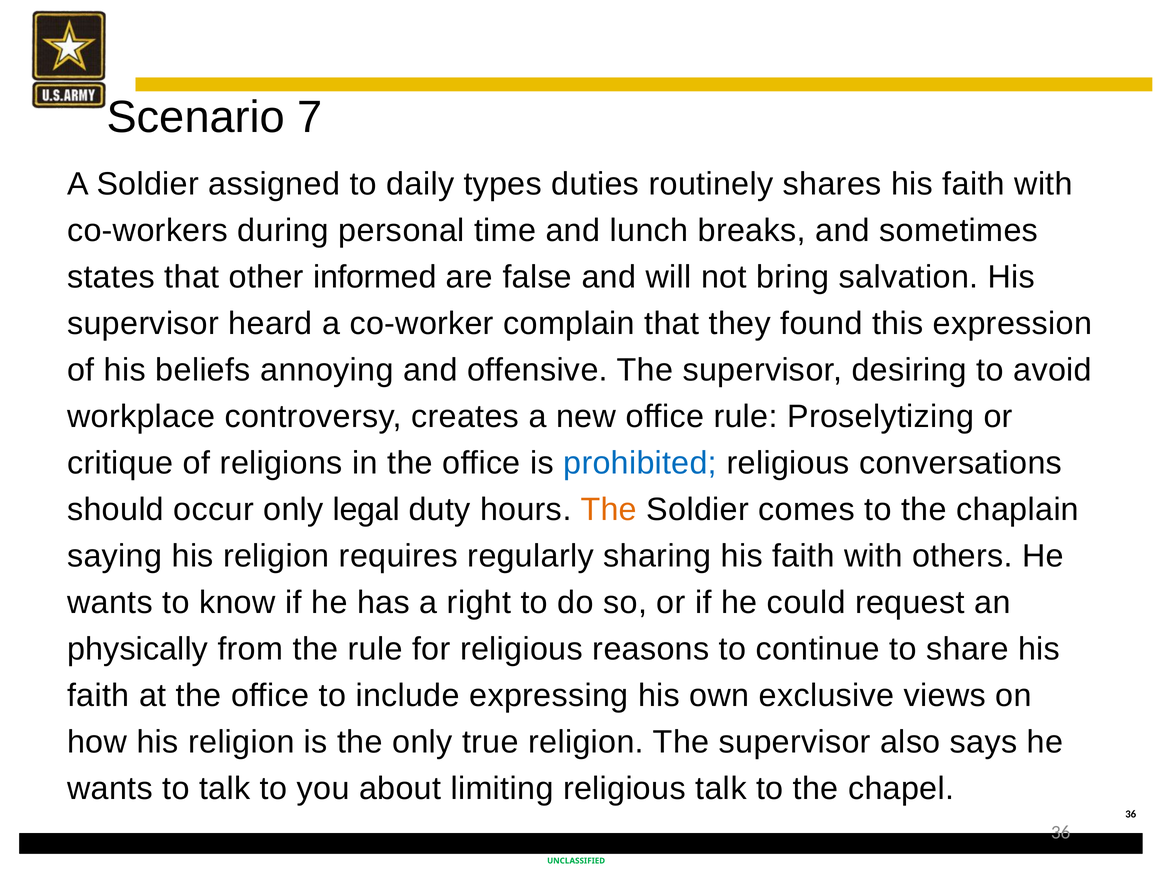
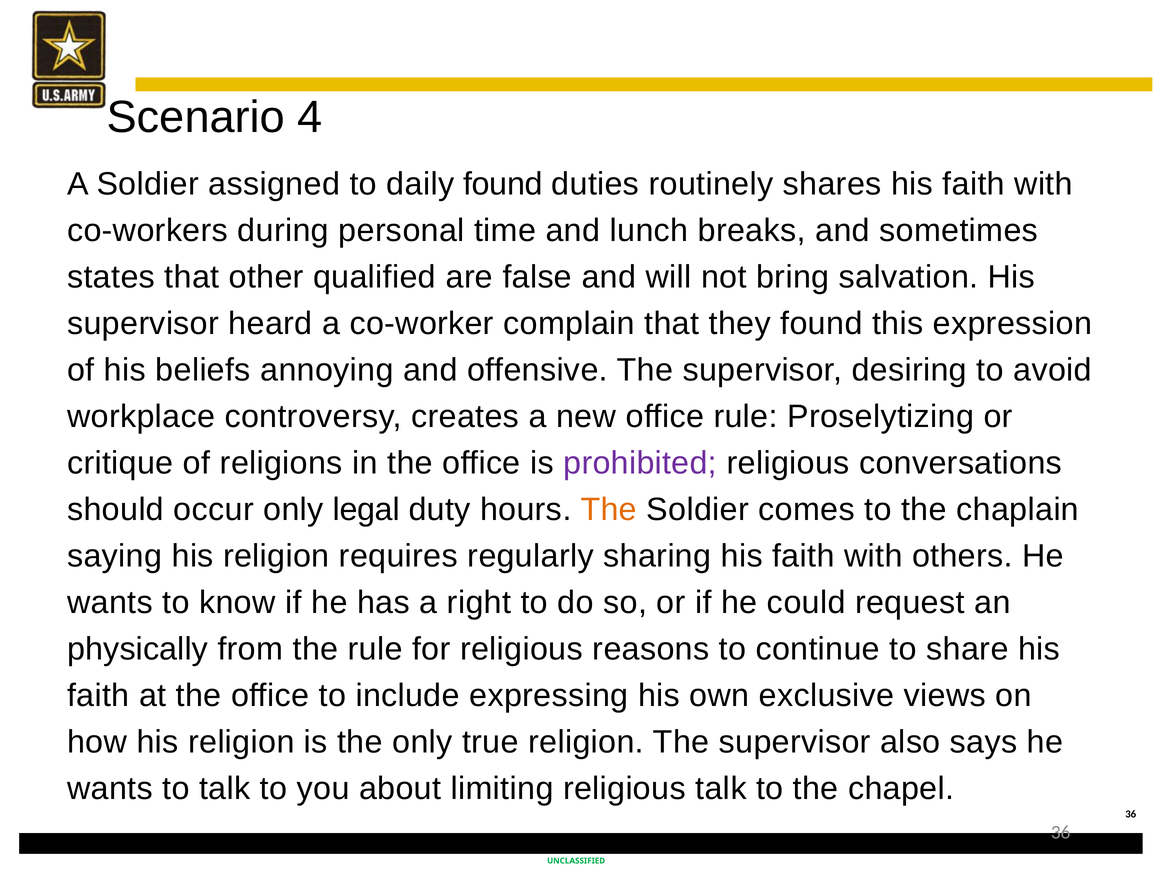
7: 7 -> 4 (310, 117)
daily types: types -> found (503, 184)
informed: informed -> qualified (375, 277)
prohibited colour: blue -> purple (640, 463)
